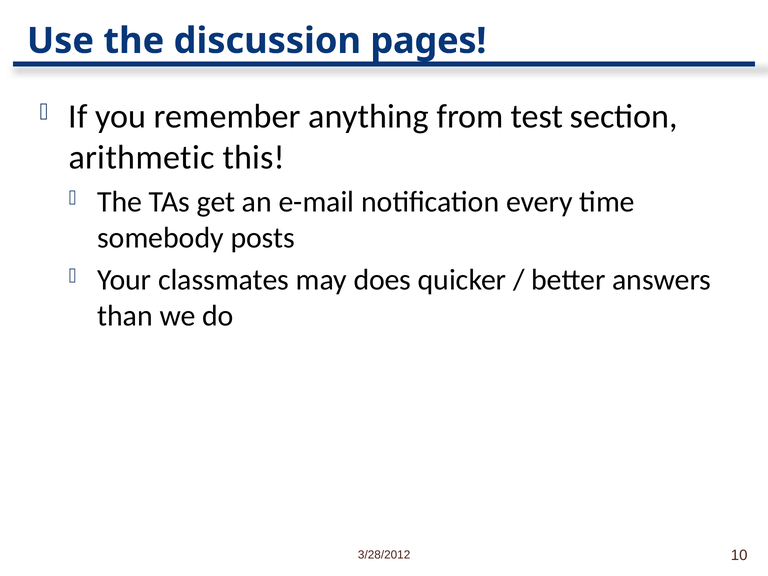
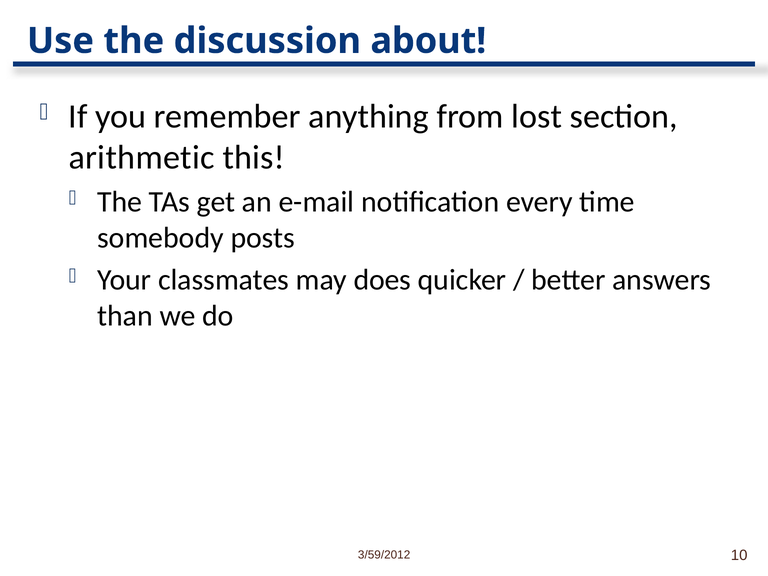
pages: pages -> about (428, 41)
test: test -> lost (537, 116)
3/28/2012: 3/28/2012 -> 3/59/2012 (384, 555)
